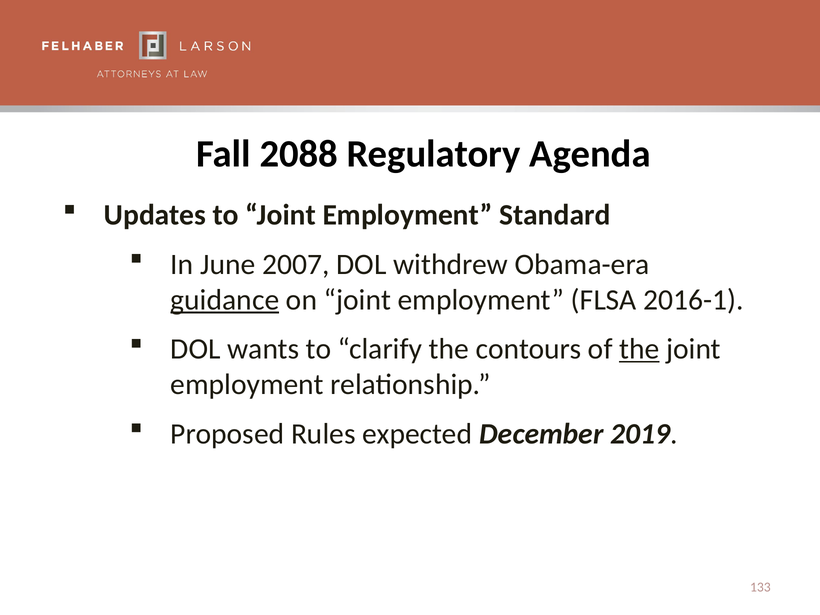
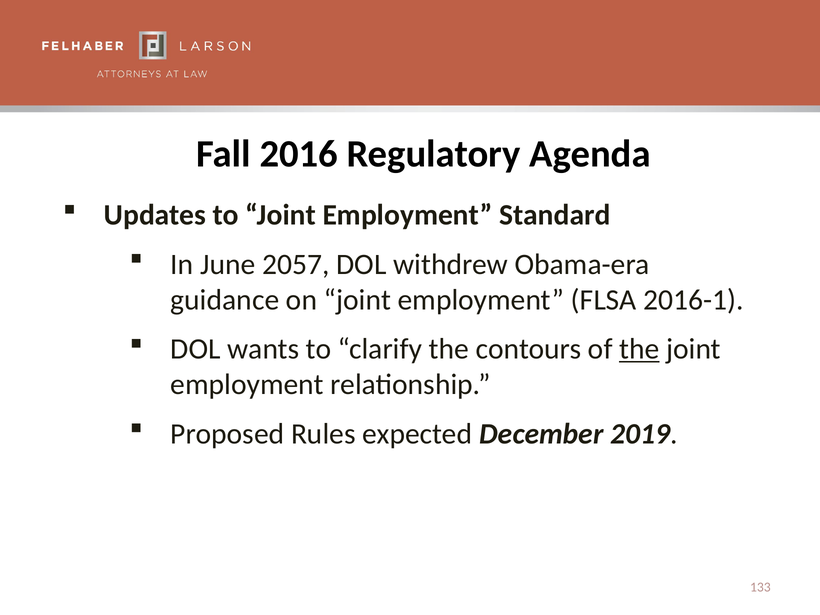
2088: 2088 -> 2016 (299, 154)
2007: 2007 -> 2057 (296, 264)
guidance underline: present -> none (225, 300)
